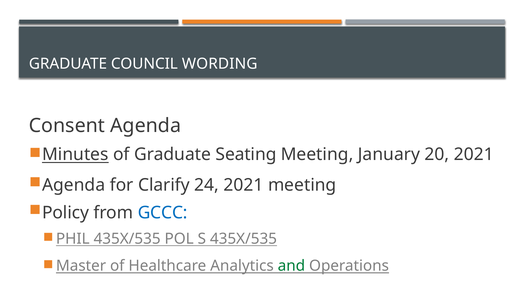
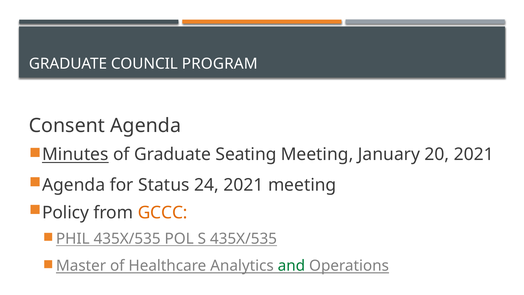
WORDING: WORDING -> PROGRAM (220, 64)
Clarify: Clarify -> Status (164, 185)
GCCC colour: blue -> orange (163, 213)
